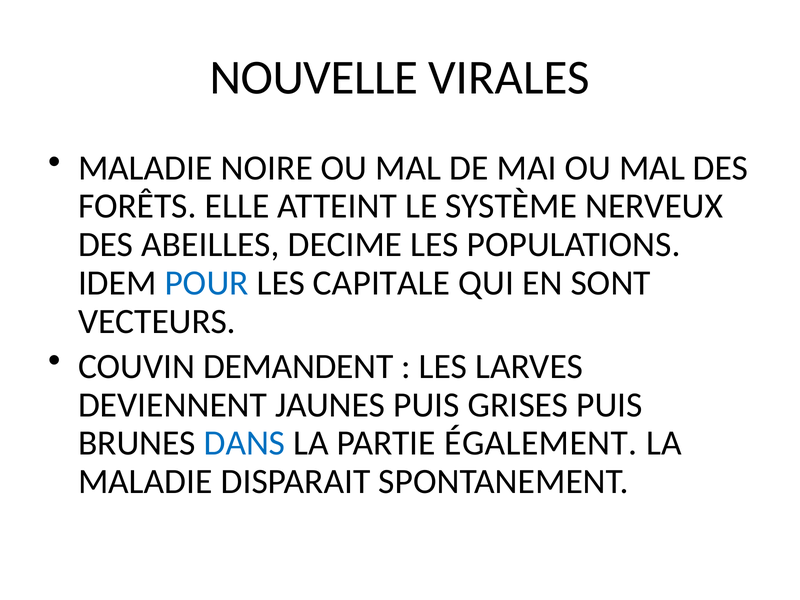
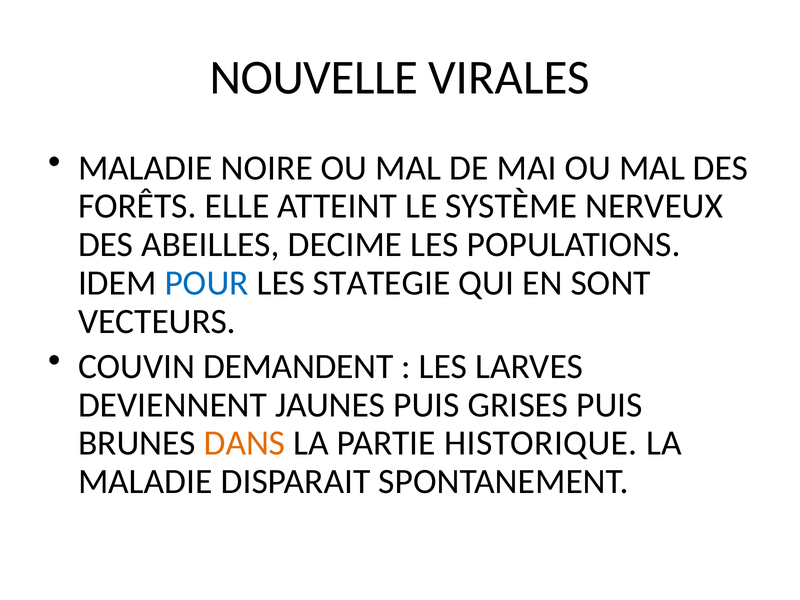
CAPITALE: CAPITALE -> STATEGIE (382, 283)
DANS colour: blue -> orange (244, 443)
ÉGALEMENT: ÉGALEMENT -> HISTORIQUE (541, 443)
